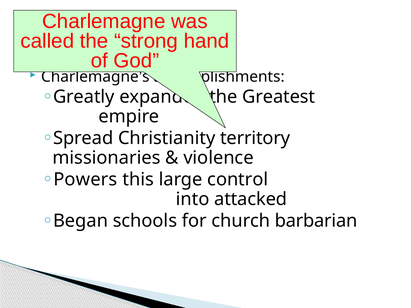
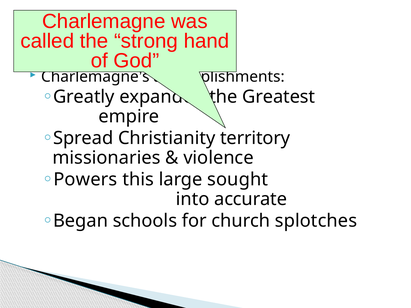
control: control -> sought (238, 180)
attacked: attacked -> accurate (251, 199)
barbarian: barbarian -> splotches (316, 221)
